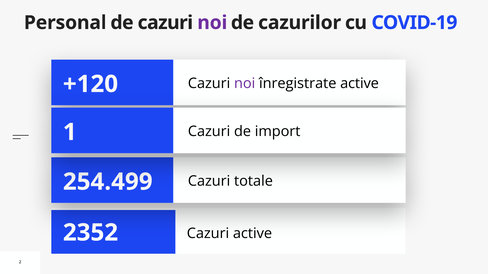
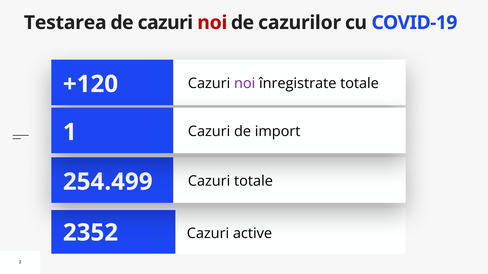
Personal: Personal -> Testarea (65, 23)
noi colour: purple -> red (212, 23)
înregistrate active: active -> totale (359, 84)
